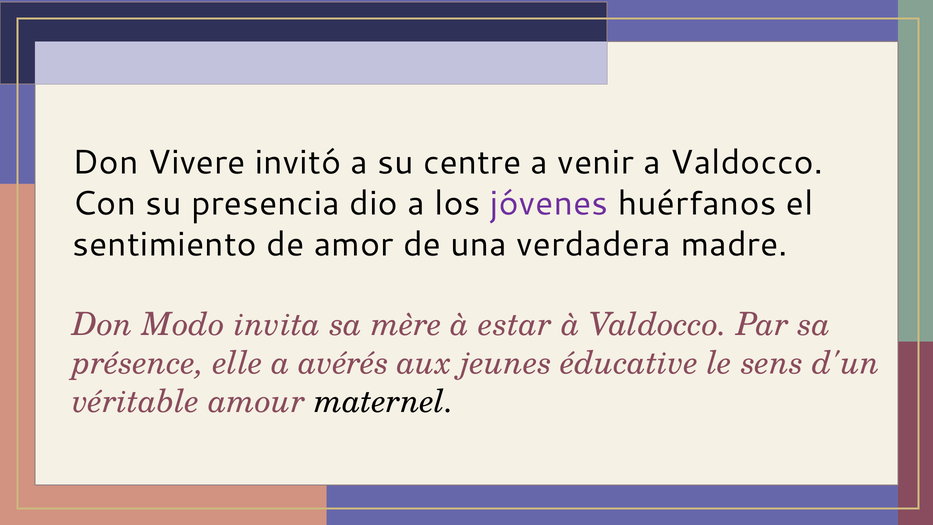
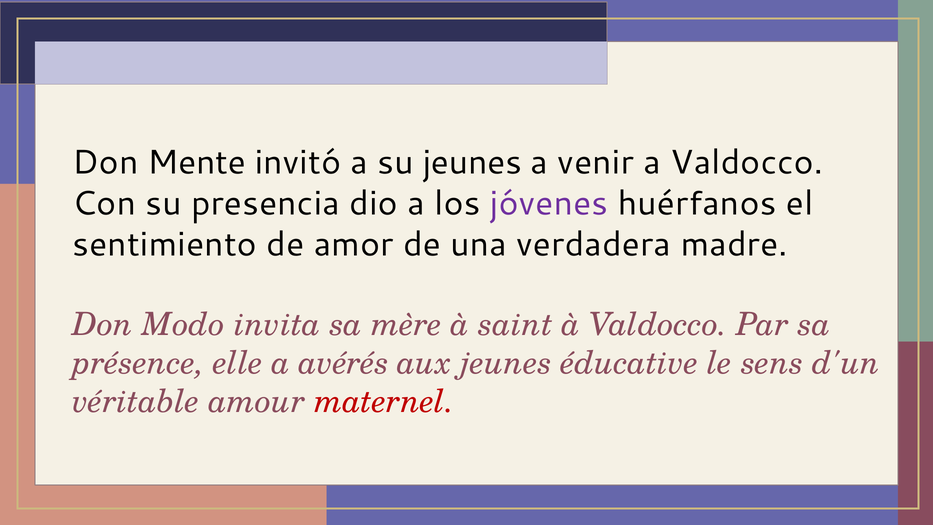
Vivere: Vivere -> Mente (197, 163)
su centre: centre -> jeunes (472, 163)
estar: estar -> saint (515, 325)
maternel colour: black -> red (384, 402)
